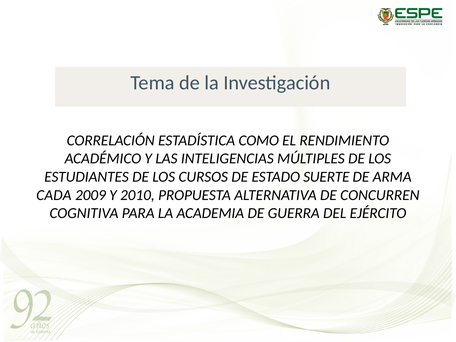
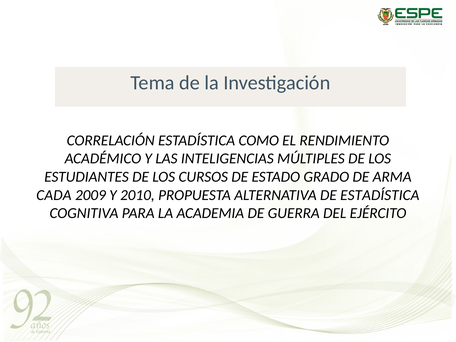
SUERTE: SUERTE -> GRADO (326, 177)
DE CONCURREN: CONCURREN -> ESTADÍSTICA (380, 195)
